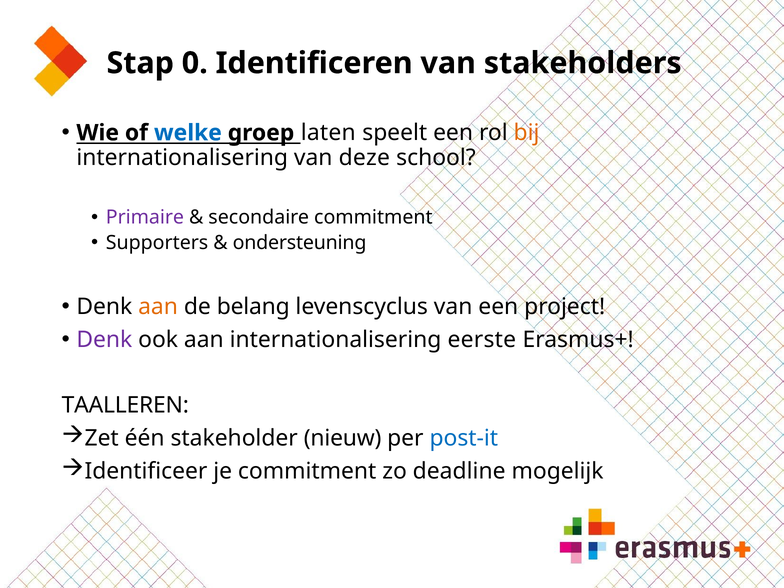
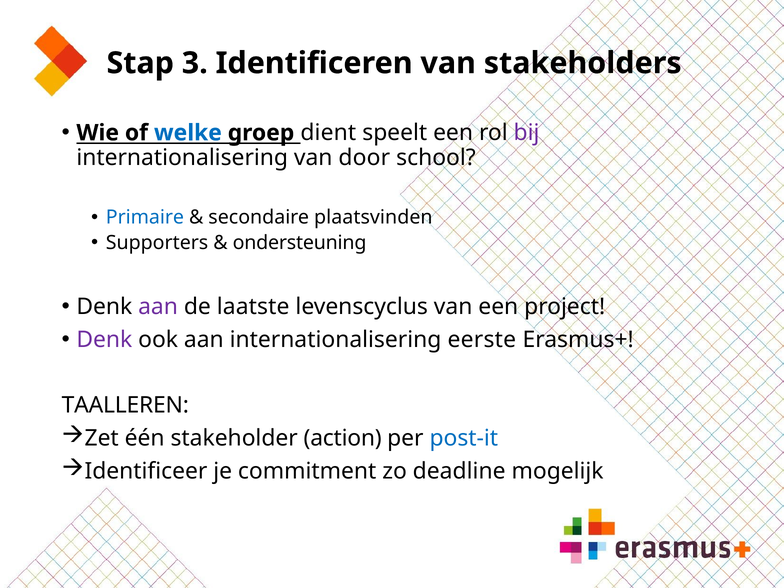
0: 0 -> 3 (195, 63)
laten: laten -> dient (328, 133)
bij colour: orange -> purple (527, 133)
deze: deze -> door (364, 157)
Primaire colour: purple -> blue (145, 217)
secondaire commitment: commitment -> plaatsvinden (373, 217)
aan colour: orange -> purple (158, 307)
belang: belang -> laatste (253, 307)
nieuw: nieuw -> action (343, 438)
